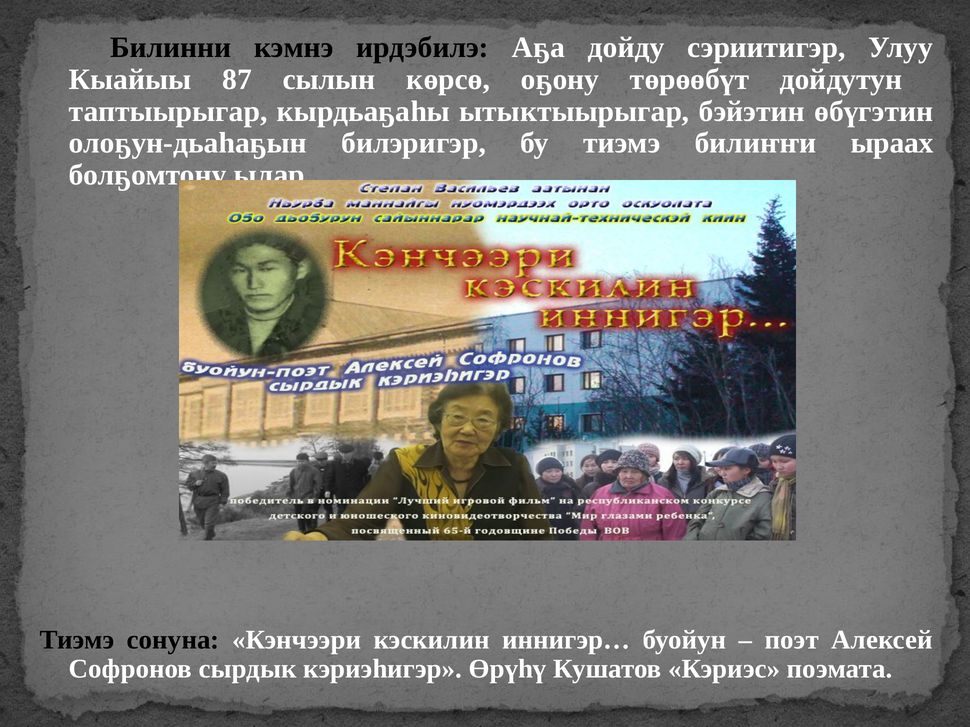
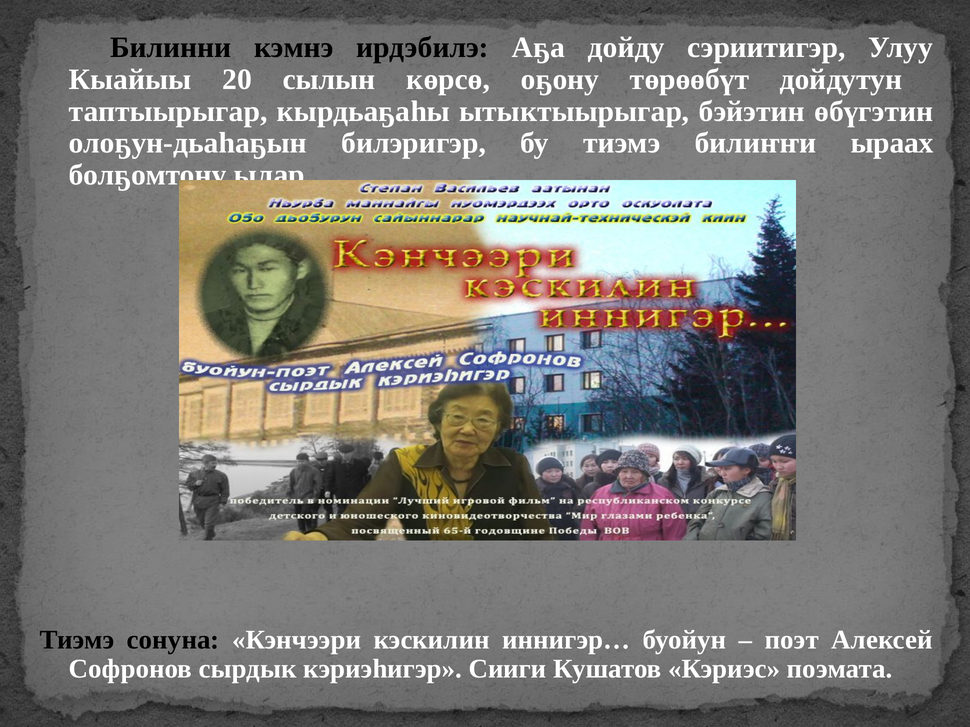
87: 87 -> 20 (237, 79)
Өрүһү: Өрүһү -> Сииги (508, 669)
